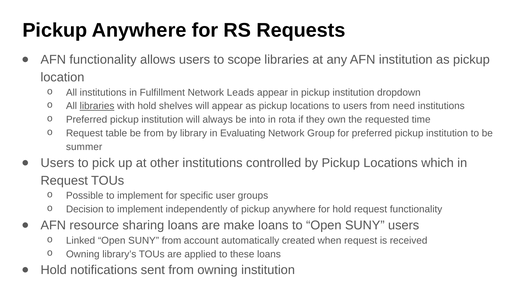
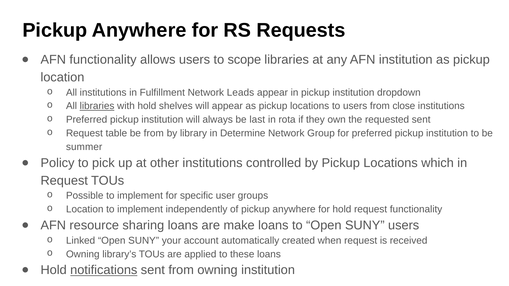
need: need -> close (404, 106)
into: into -> last (257, 120)
requested time: time -> sent (421, 120)
Evaluating: Evaluating -> Determine (243, 133)
Users: Users -> Policy (58, 163)
Decision: Decision -> Location (85, 210)
SUNY from: from -> your (171, 241)
notifications underline: none -> present (104, 270)
